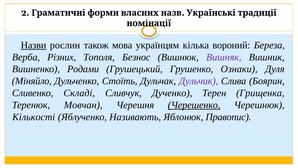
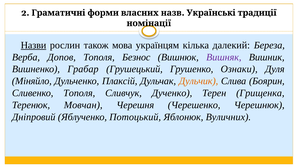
вороний: вороний -> далекий (231, 45)
Різних: Різних -> Допов (62, 57)
Родами: Родами -> Грабар (83, 69)
Стоїть: Стоїть -> Плаксій (120, 81)
Дульчик colour: purple -> orange (199, 81)
Сливенко Складі: Складі -> Тополя (79, 93)
Черешенко underline: present -> none (194, 105)
Кількості: Кількості -> Дніпровий (34, 117)
Називають: Називають -> Потоцький (135, 117)
Правопис: Правопис -> Вуличних (228, 117)
